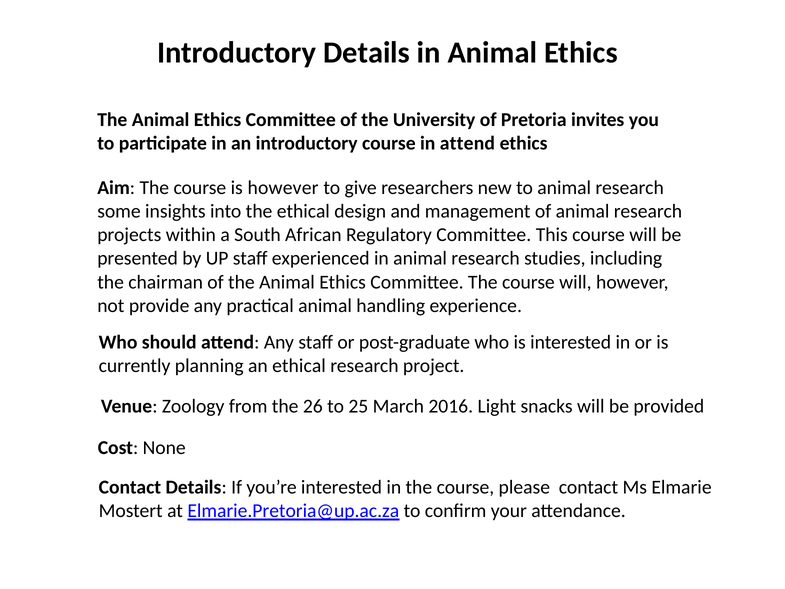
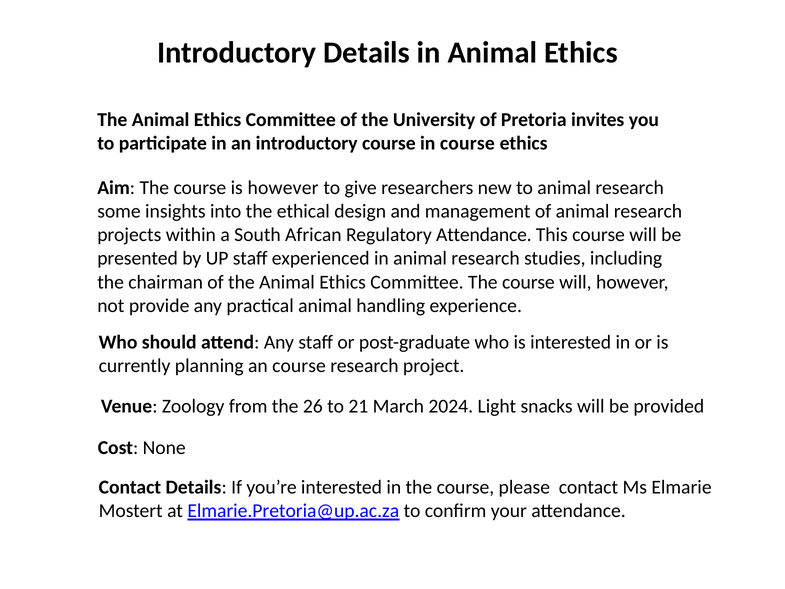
in attend: attend -> course (467, 143)
Regulatory Committee: Committee -> Attendance (484, 235)
an ethical: ethical -> course (299, 366)
25: 25 -> 21 (358, 406)
2016: 2016 -> 2024 (451, 406)
